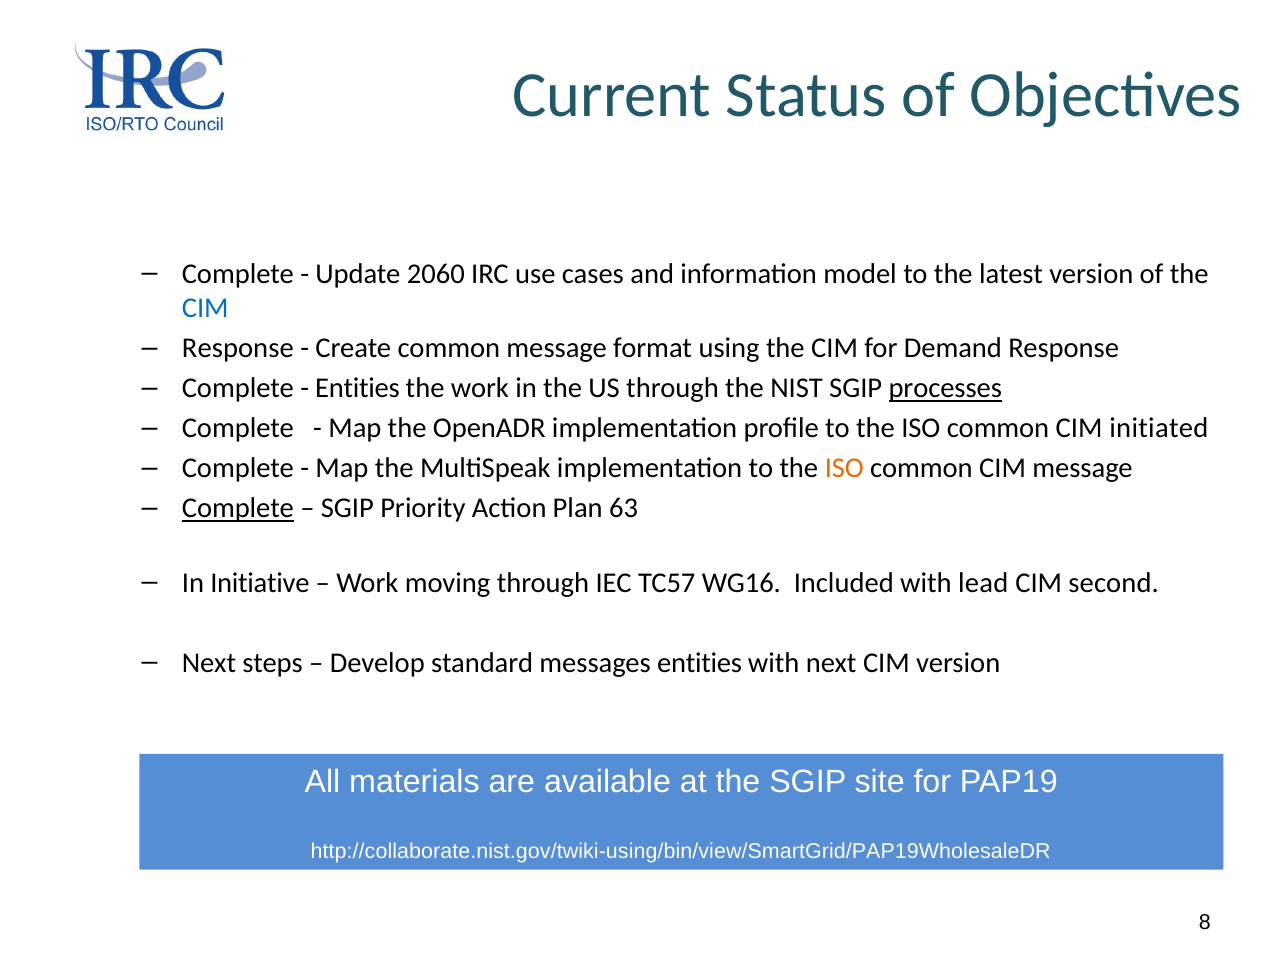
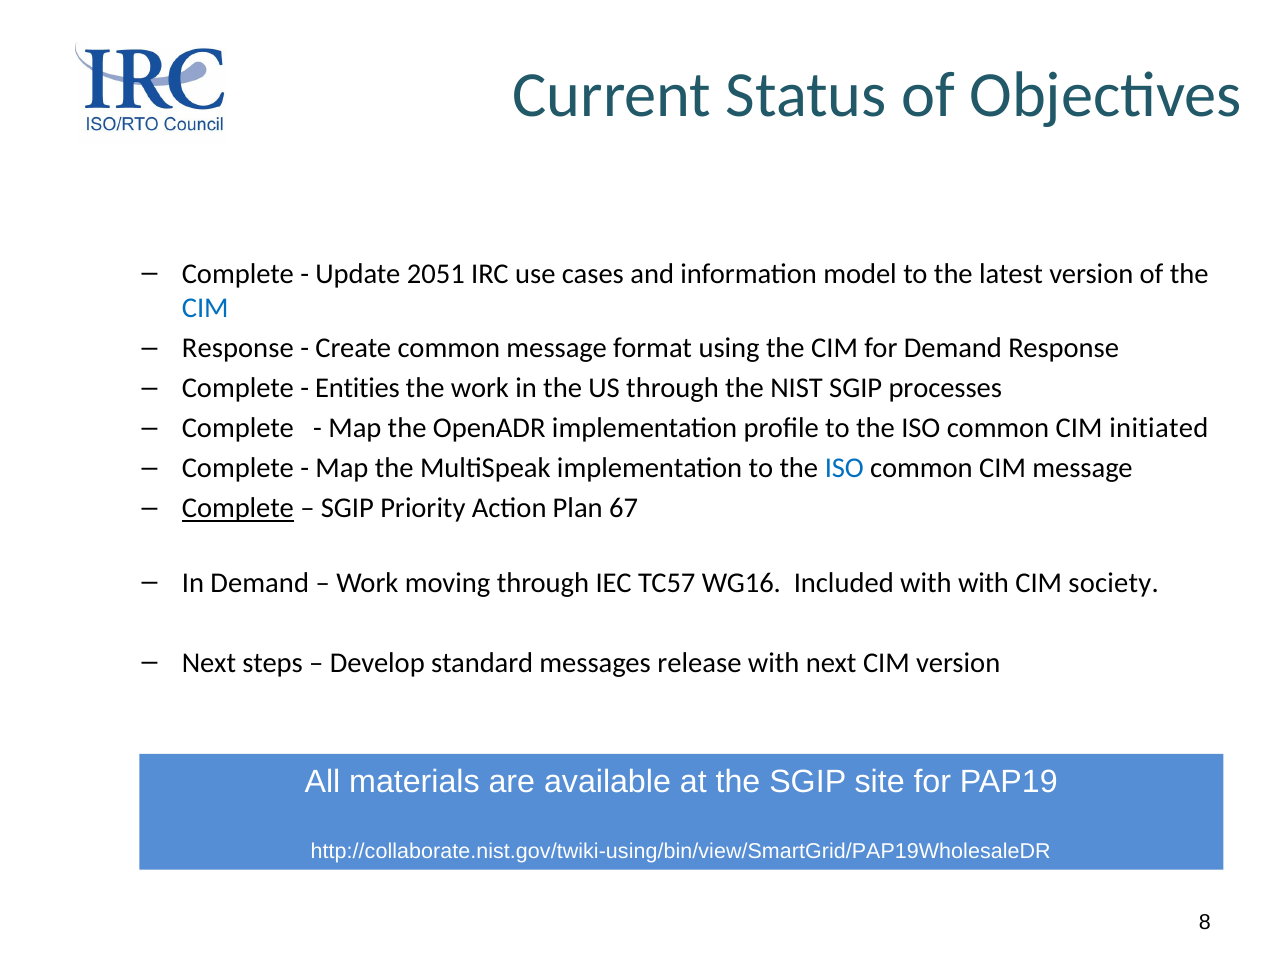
2060: 2060 -> 2051 (436, 274)
processes underline: present -> none (945, 388)
ISO colour: orange -> blue (844, 468)
63: 63 -> 67 (624, 509)
In Initiative: Initiative -> Demand (260, 583)
with lead: lead -> with (984, 583)
second: second -> society (1114, 583)
messages entities: entities -> release (699, 663)
